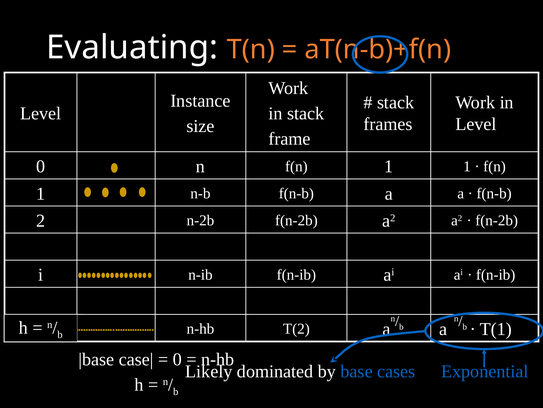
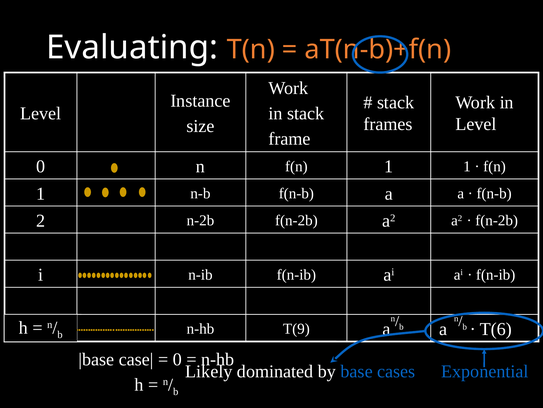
T(1: T(1 -> T(6 (496, 329)
T(2: T(2 -> T(9 (296, 328)
